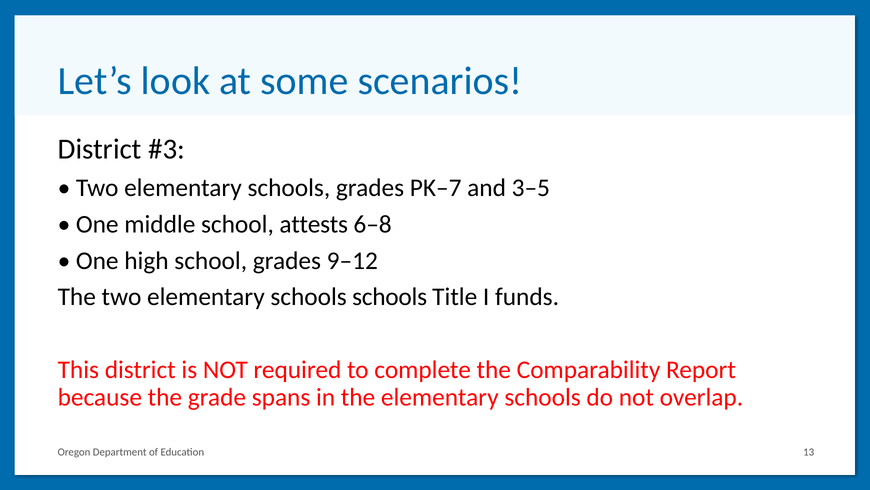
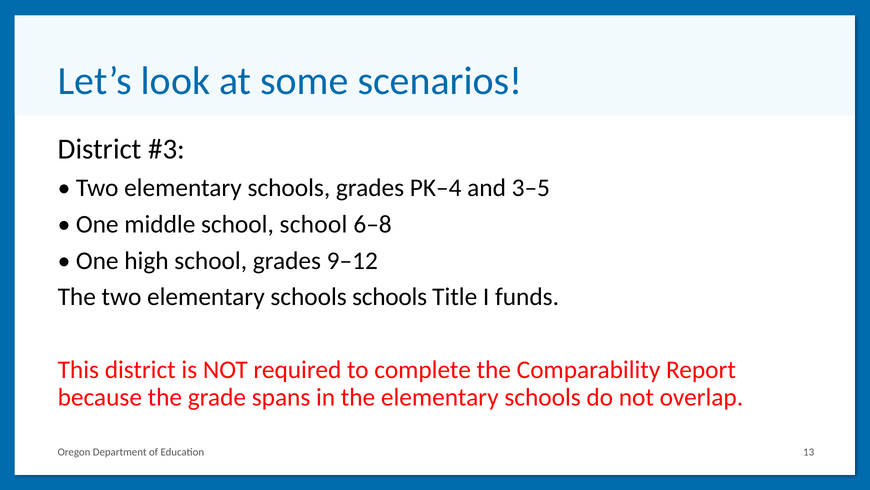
PK–7: PK–7 -> PK–4 (436, 187)
school attests: attests -> school (313, 224)
